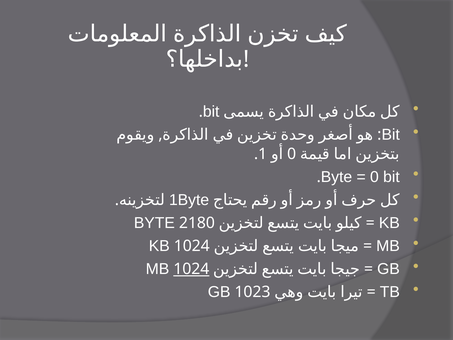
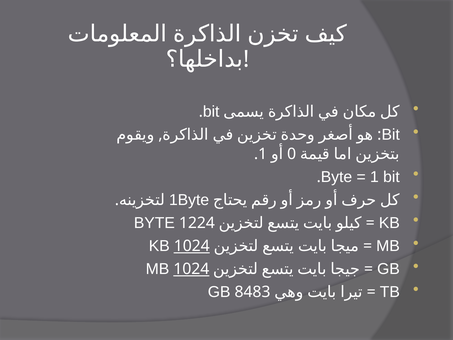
0: 0 -> 1 (374, 177)
2180: 2180 -> 1224 (197, 223)
1024 underline: none -> present (192, 246)
1023: 1023 -> 8483 (252, 292)
